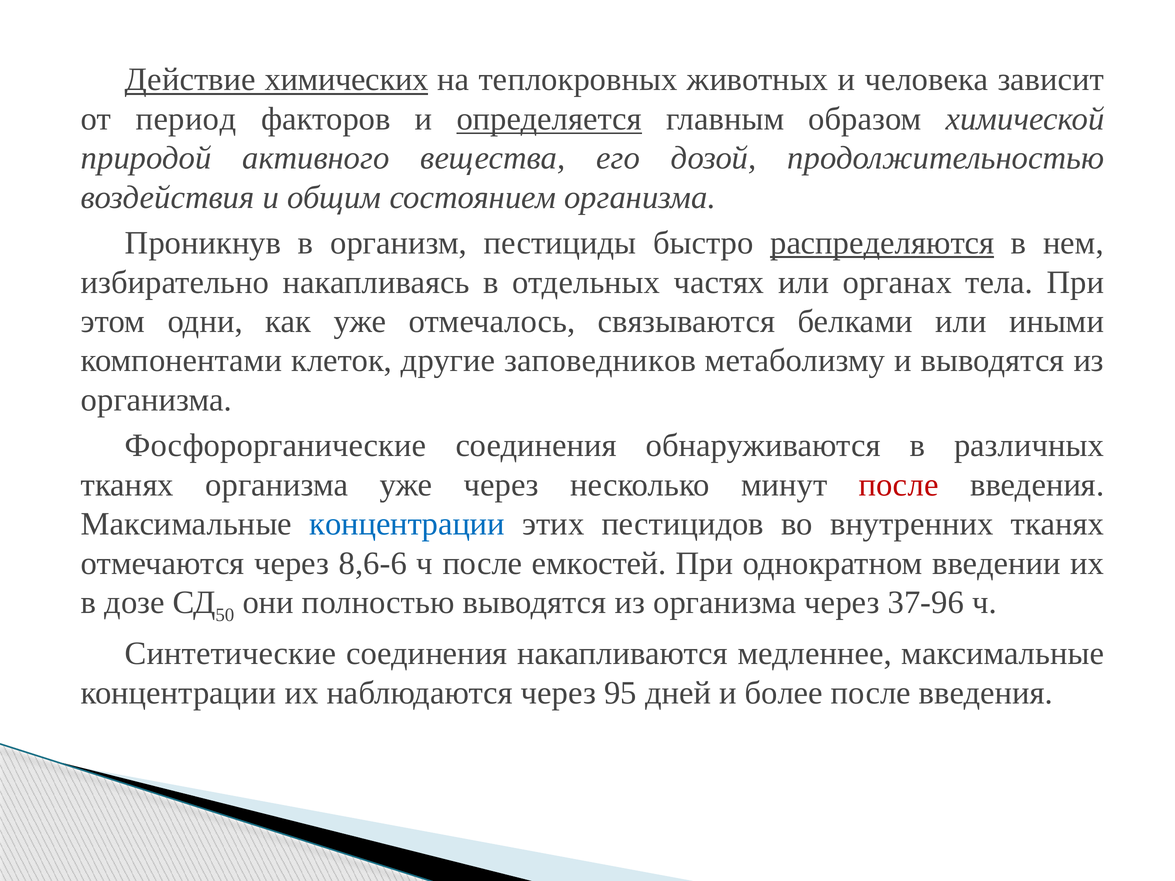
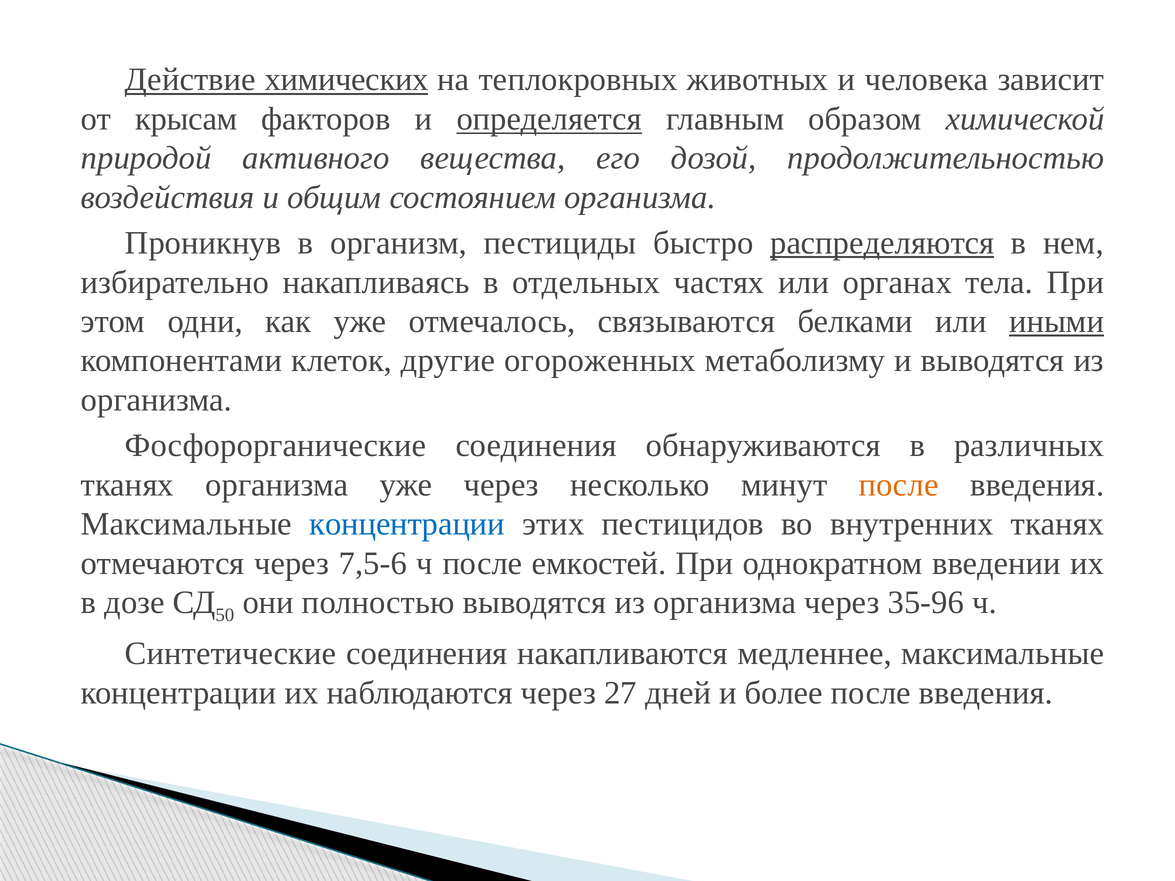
период: период -> крысам (186, 119)
иными underline: none -> present (1057, 322)
заповедников: заповедников -> огороженных (600, 361)
после colour: red -> orange (899, 485)
8,6-6: 8,6-6 -> 7,5-6 (373, 563)
37-96: 37-96 -> 35-96 (926, 603)
95: 95 -> 27 (620, 693)
